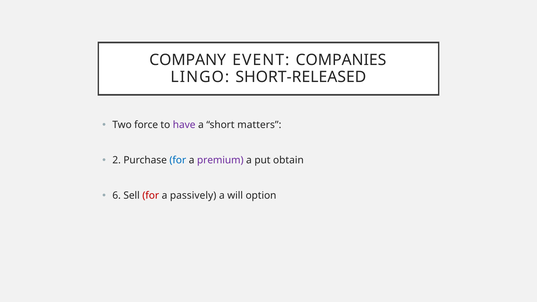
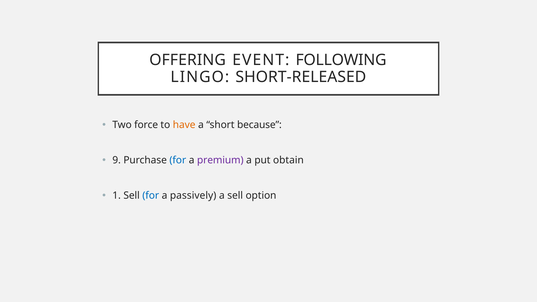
COMPANY: COMPANY -> OFFERING (188, 60)
COMPANIES: COMPANIES -> FOLLOWING (341, 60)
have colour: purple -> orange (184, 125)
matters: matters -> because (259, 125)
2: 2 -> 9 (117, 160)
6: 6 -> 1 (117, 196)
for colour: red -> blue (151, 196)
a will: will -> sell (235, 196)
